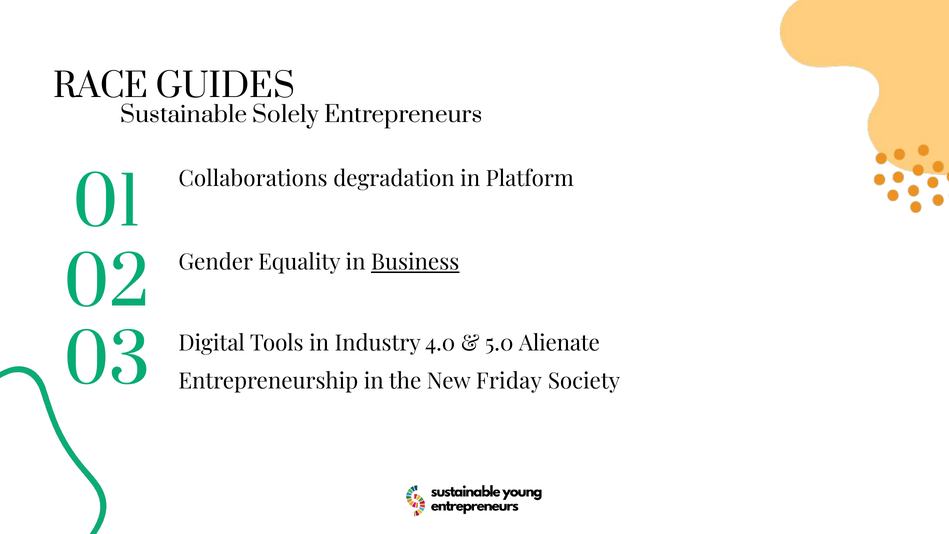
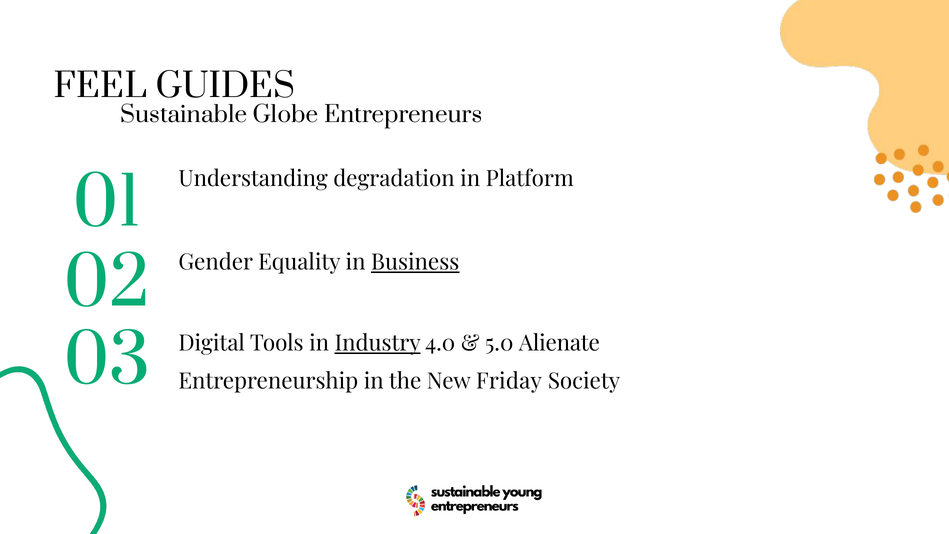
RACE: RACE -> FEEL (100, 86)
Solely: Solely -> Globe (285, 115)
Collaborations: Collaborations -> Understanding (253, 179)
Industry underline: none -> present (378, 343)
